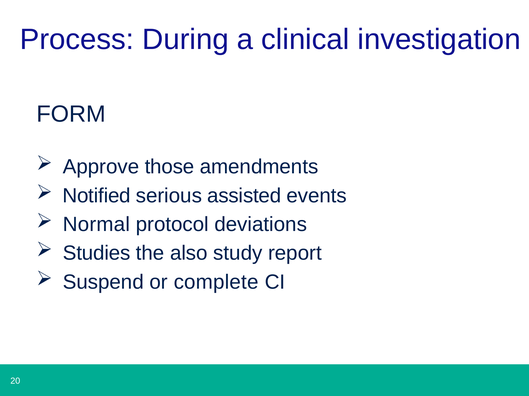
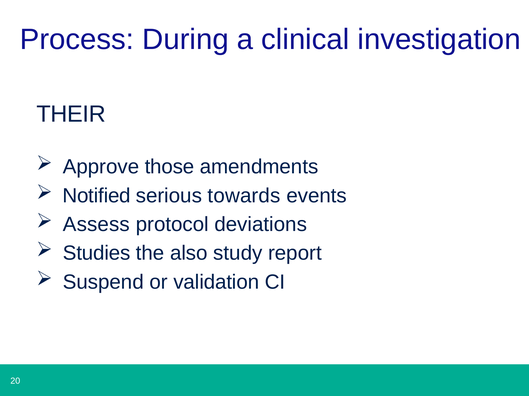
FORM: FORM -> THEIR (71, 114)
assisted: assisted -> towards (244, 196)
Normal: Normal -> Assess (96, 225)
complete: complete -> validation (216, 282)
